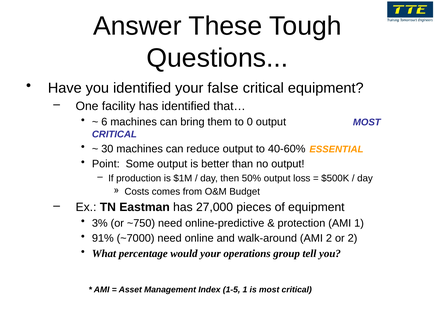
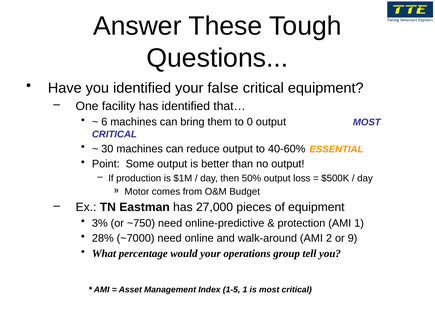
Costs: Costs -> Motor (137, 192)
91%: 91% -> 28% (103, 239)
or 2: 2 -> 9 (353, 239)
